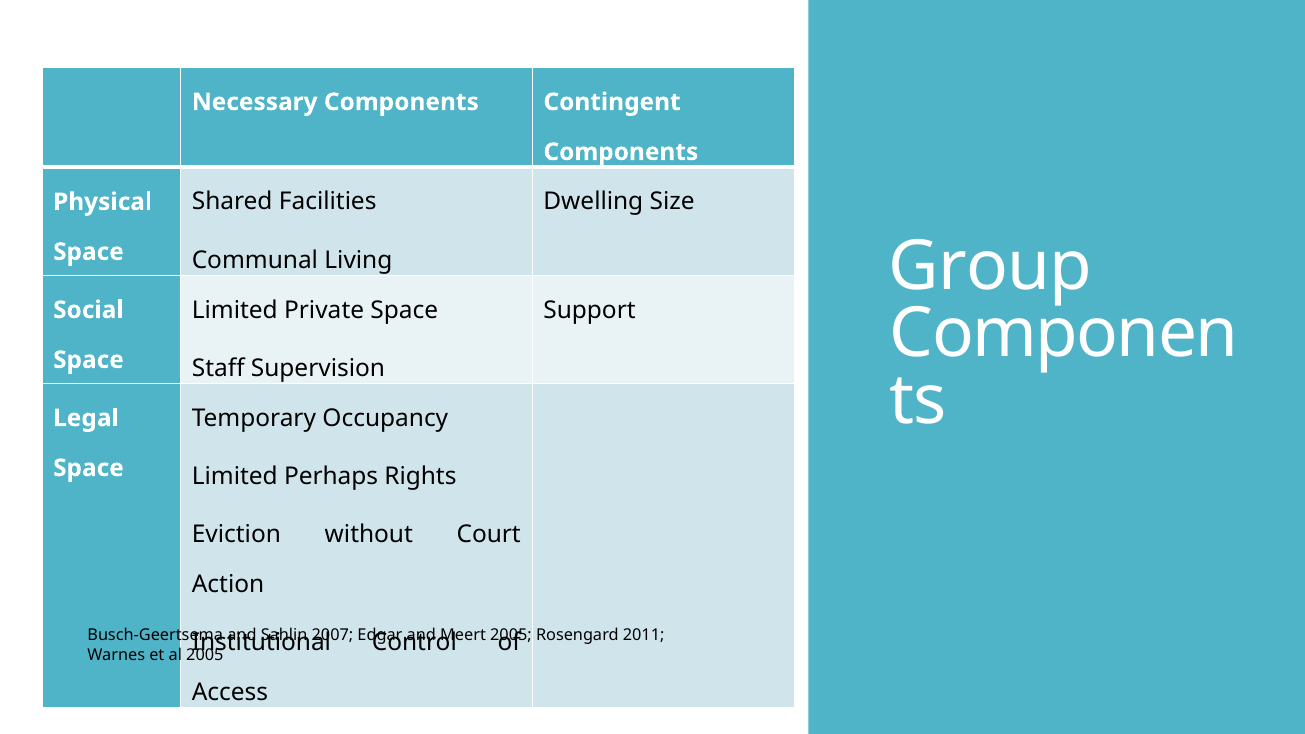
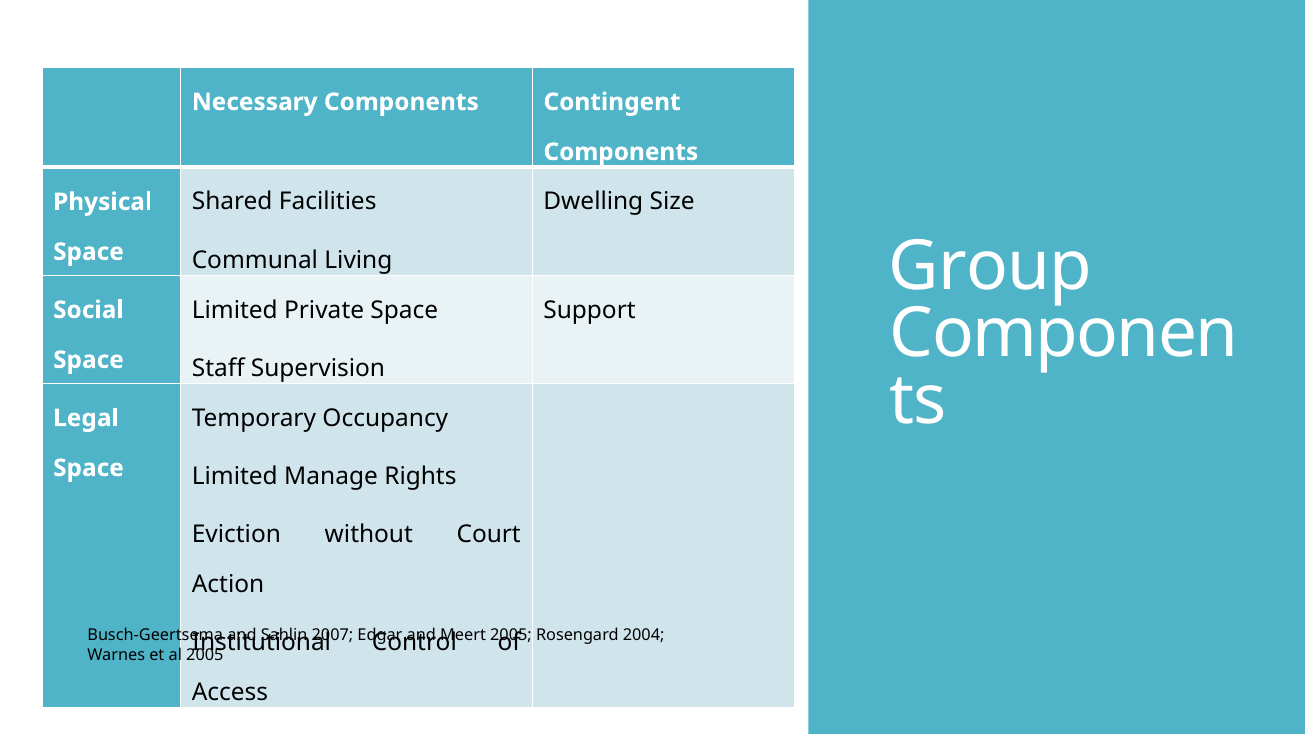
Perhaps: Perhaps -> Manage (331, 476)
2011: 2011 -> 2004 (644, 635)
